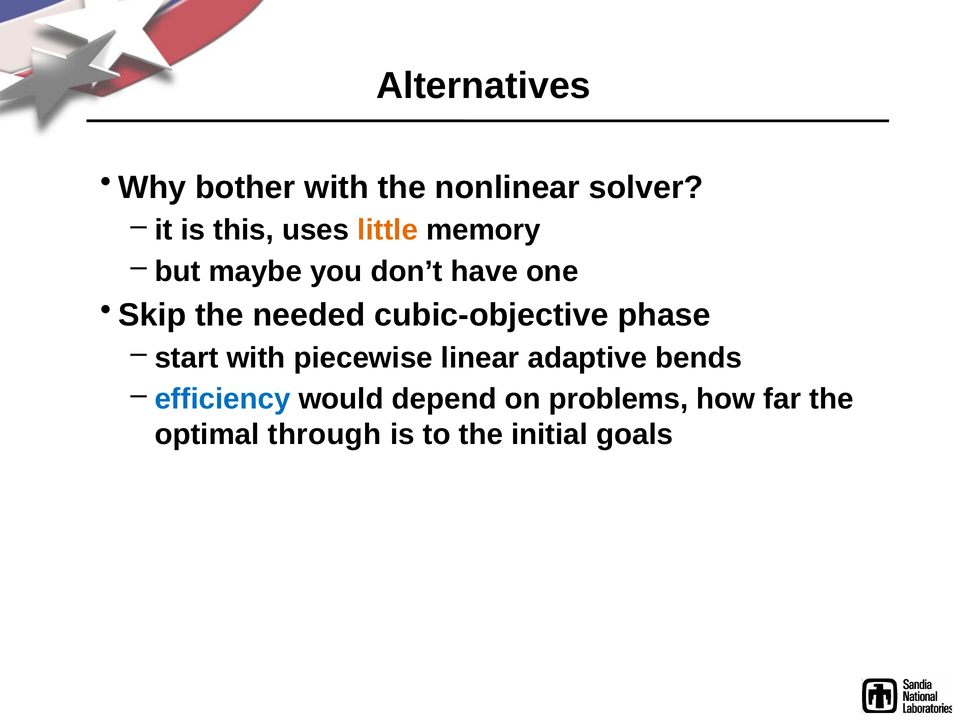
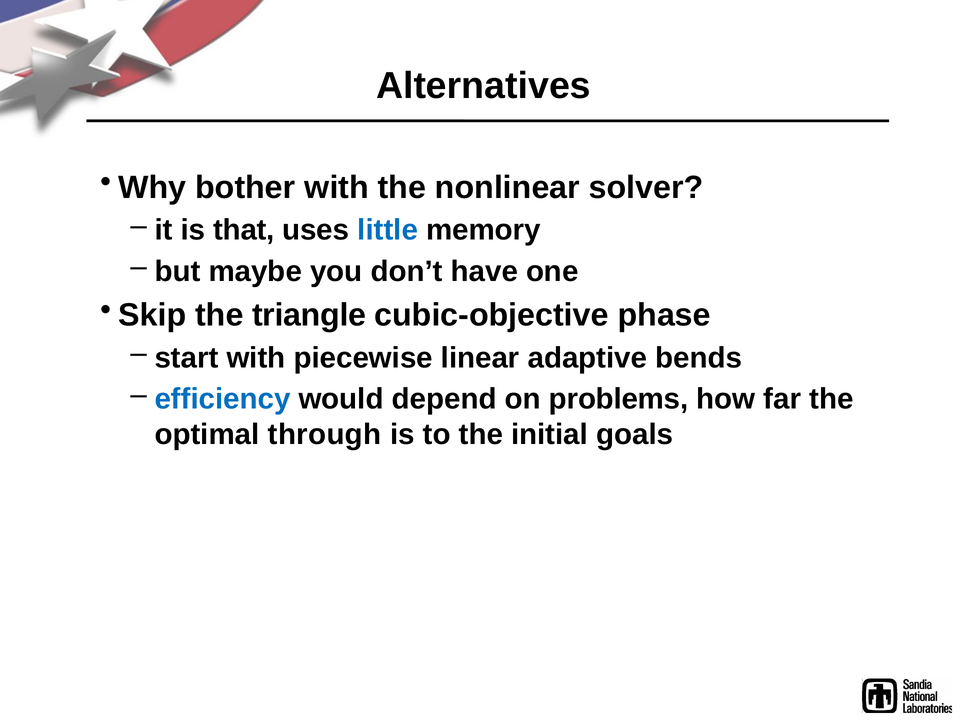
this: this -> that (244, 230)
little colour: orange -> blue (388, 230)
needed: needed -> triangle (309, 315)
